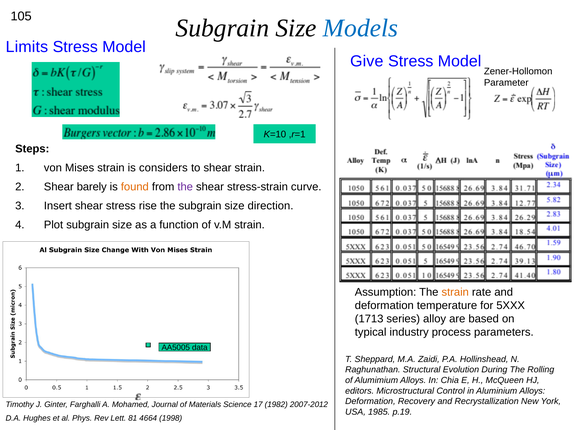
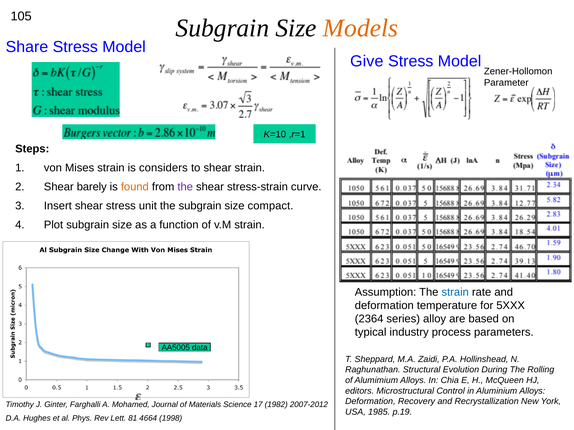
Models colour: blue -> orange (361, 28)
Limits: Limits -> Share (27, 47)
rise: rise -> unit (148, 206)
direction: direction -> compact (271, 206)
strain colour: orange -> blue (455, 292)
1713: 1713 -> 2364 (369, 319)
